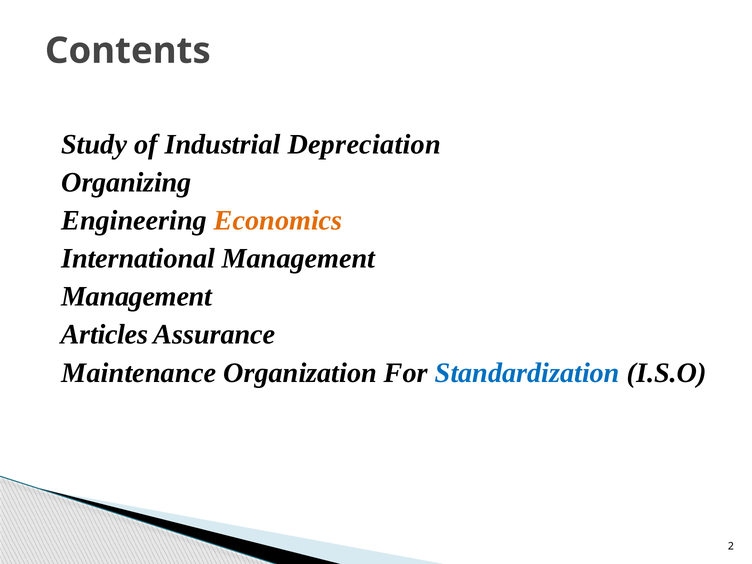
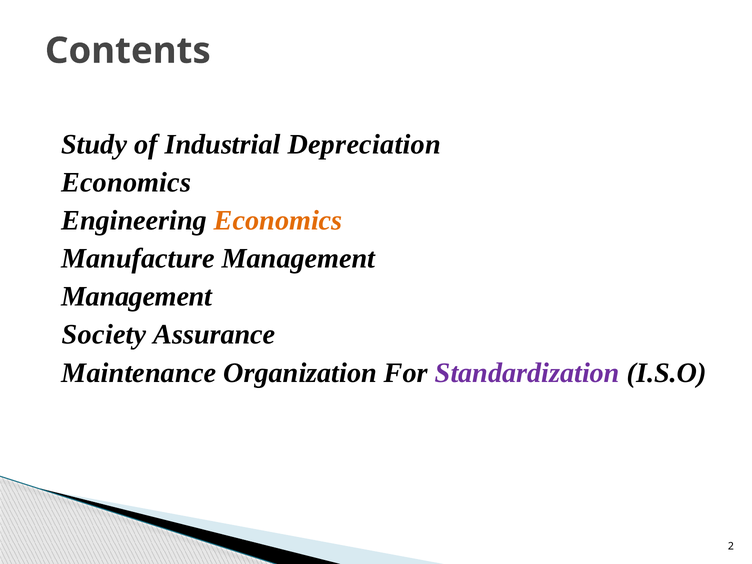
Organizing: Organizing -> Economics (126, 182)
International: International -> Manufacture (138, 259)
Articles: Articles -> Society (104, 335)
Standardization colour: blue -> purple (527, 373)
